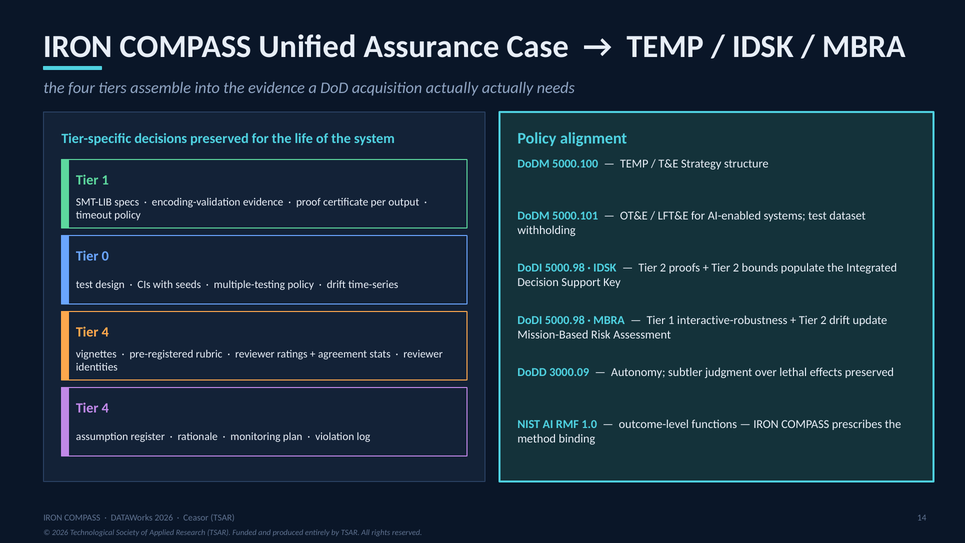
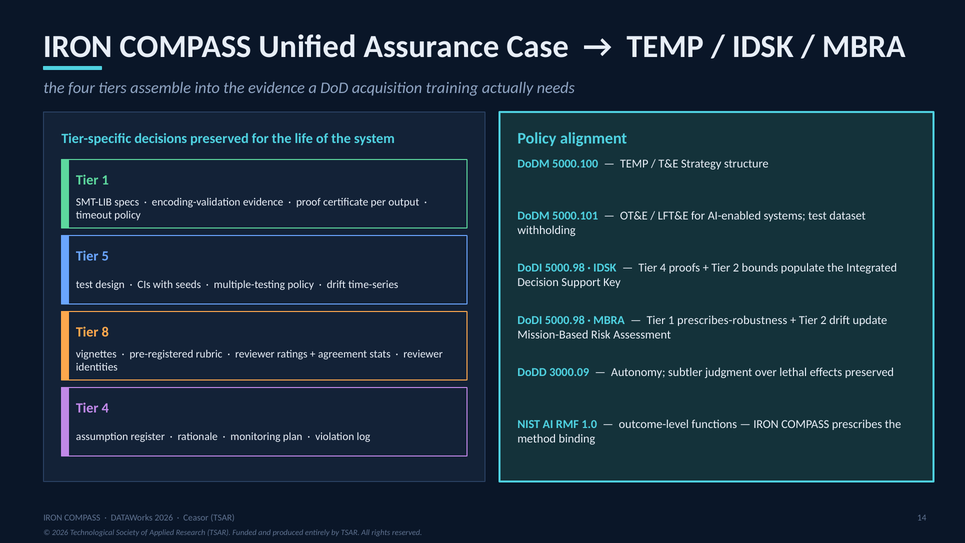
acquisition actually: actually -> training (452, 88)
0: 0 -> 5 (105, 256)
2: 2 -> 4 (663, 268)
interactive-robustness: interactive-robustness -> prescribes-robustness (732, 320)
4: 4 -> 8 (105, 332)
